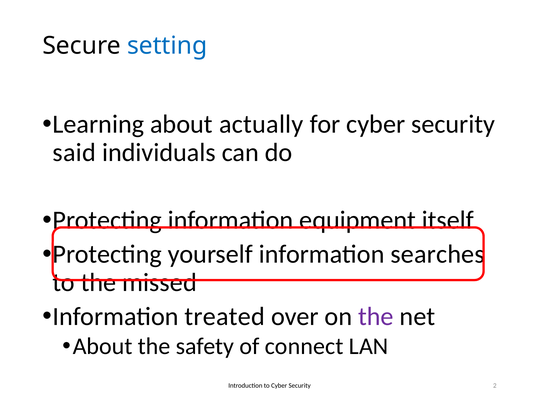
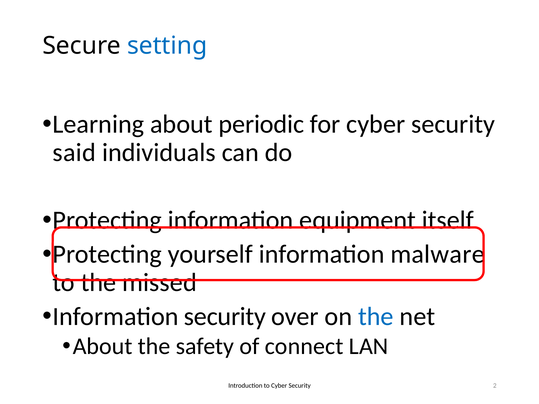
actually: actually -> periodic (261, 124)
searches: searches -> malware (438, 254)
Information treated: treated -> security (225, 317)
the colour: purple -> blue (376, 317)
